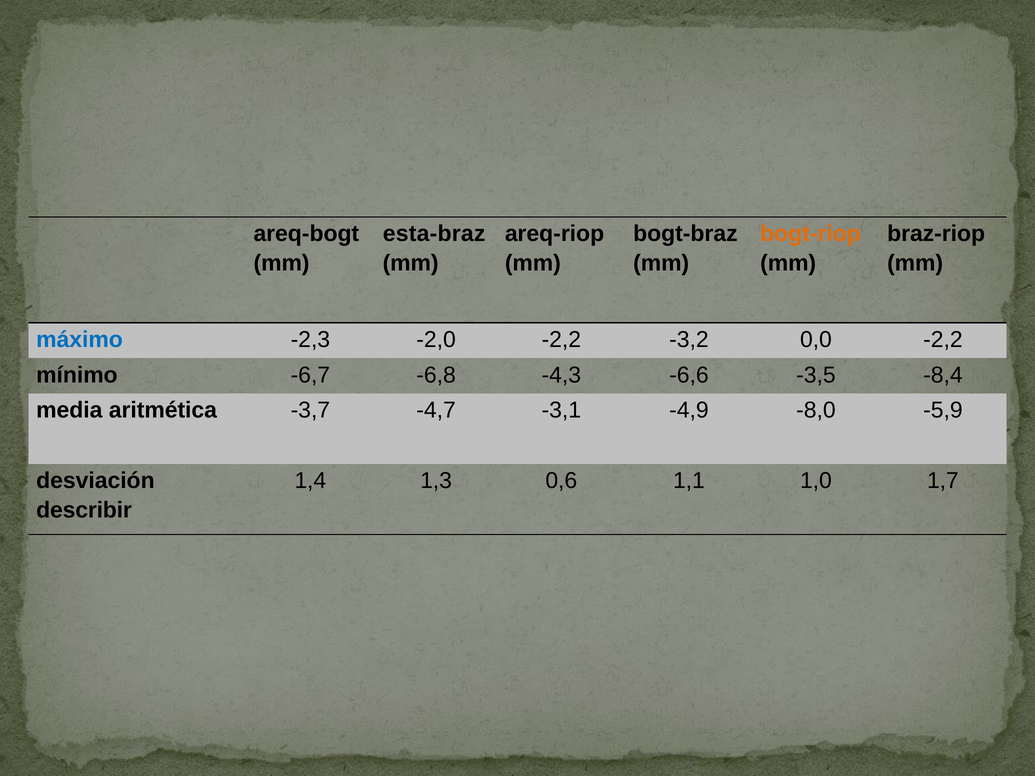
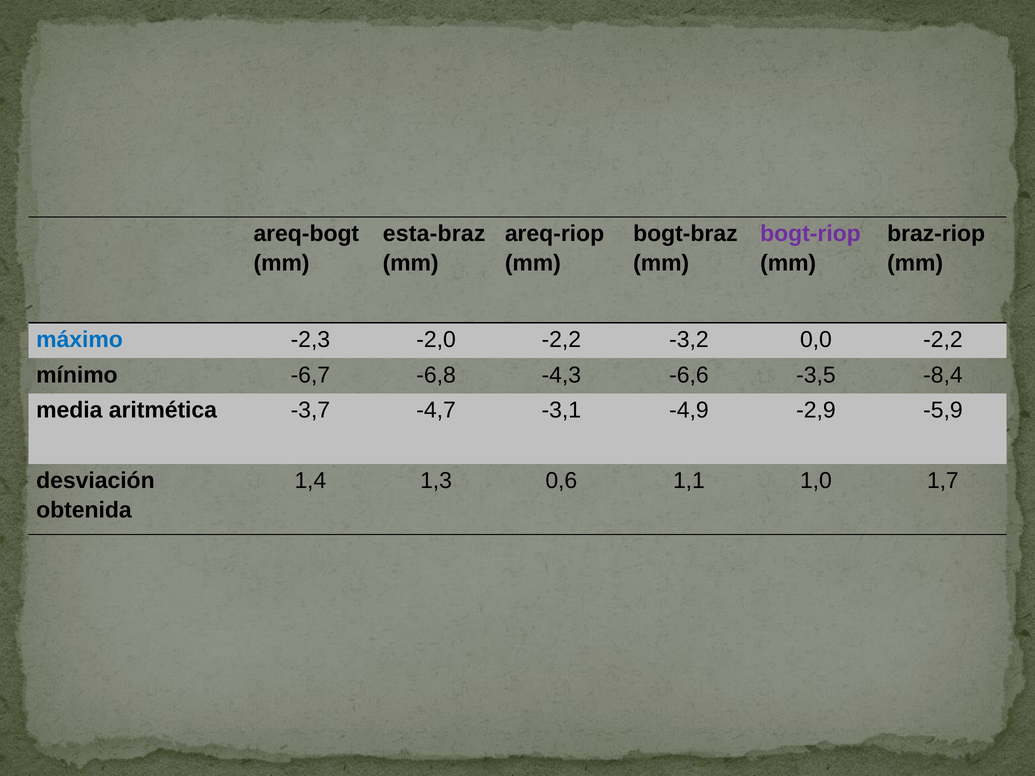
bogt-riop colour: orange -> purple (810, 234)
-8,0: -8,0 -> -2,9 (816, 410)
describir: describir -> obtenida (84, 510)
